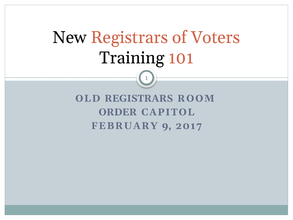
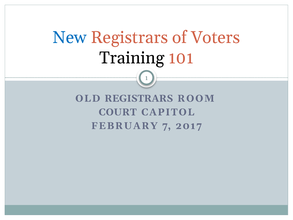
New colour: black -> blue (70, 37)
ORDER: ORDER -> COURT (118, 112)
9: 9 -> 7 (167, 126)
